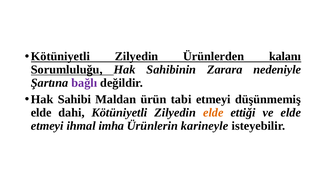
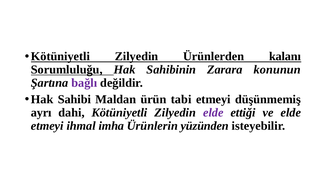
nedeniyle: nedeniyle -> konunun (277, 70)
elde: elde -> ayrı (41, 113)
elde colour: orange -> purple (213, 113)
karineyle: karineyle -> yüzünden (205, 126)
